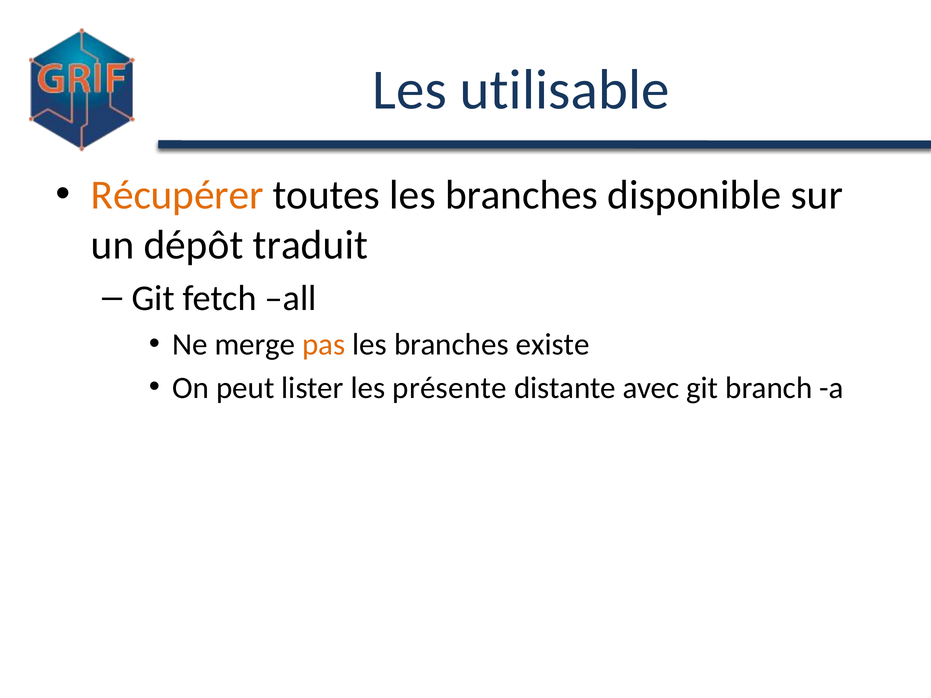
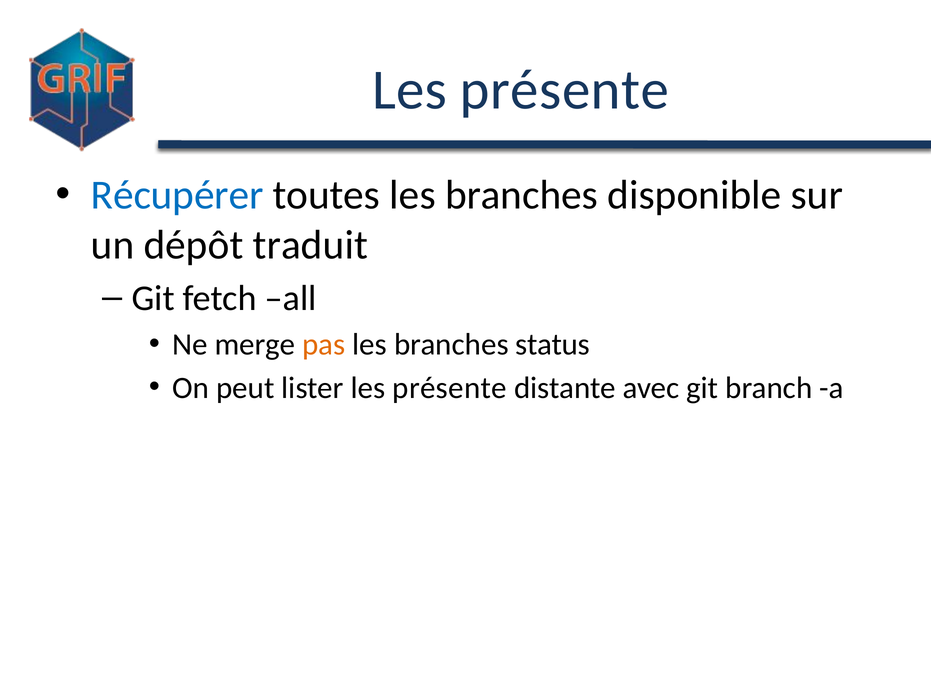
utilisable: utilisable -> présente (564, 90)
Récupérer colour: orange -> blue (177, 195)
existe: existe -> status (553, 345)
